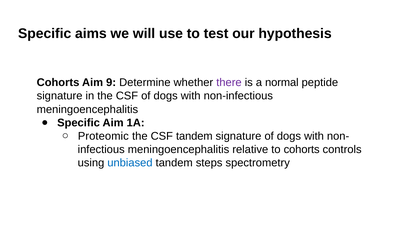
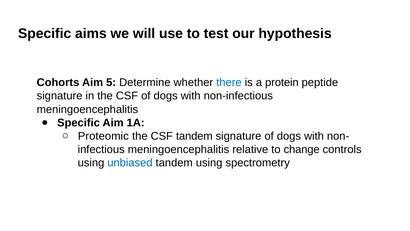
9: 9 -> 5 (111, 82)
there colour: purple -> blue (229, 82)
normal: normal -> protein (282, 82)
to cohorts: cohorts -> change (302, 149)
tandem steps: steps -> using (209, 163)
